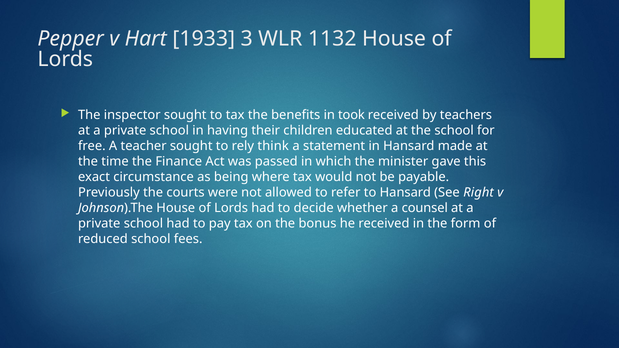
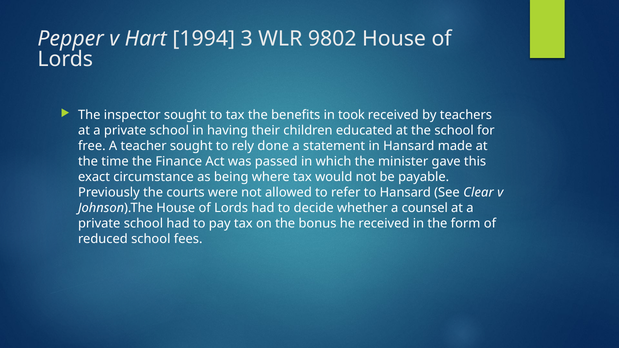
1933: 1933 -> 1994 (204, 39)
1132: 1132 -> 9802 (332, 39)
think: think -> done (273, 146)
Right: Right -> Clear (479, 193)
